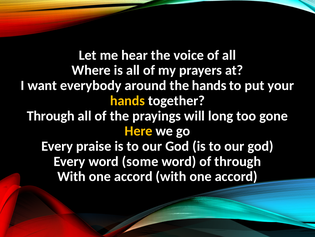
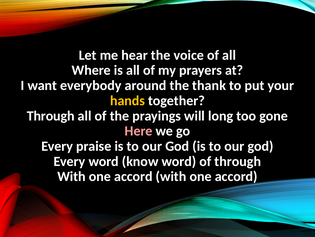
the hands: hands -> thank (209, 85)
Here colour: yellow -> pink (139, 131)
some: some -> know (140, 161)
